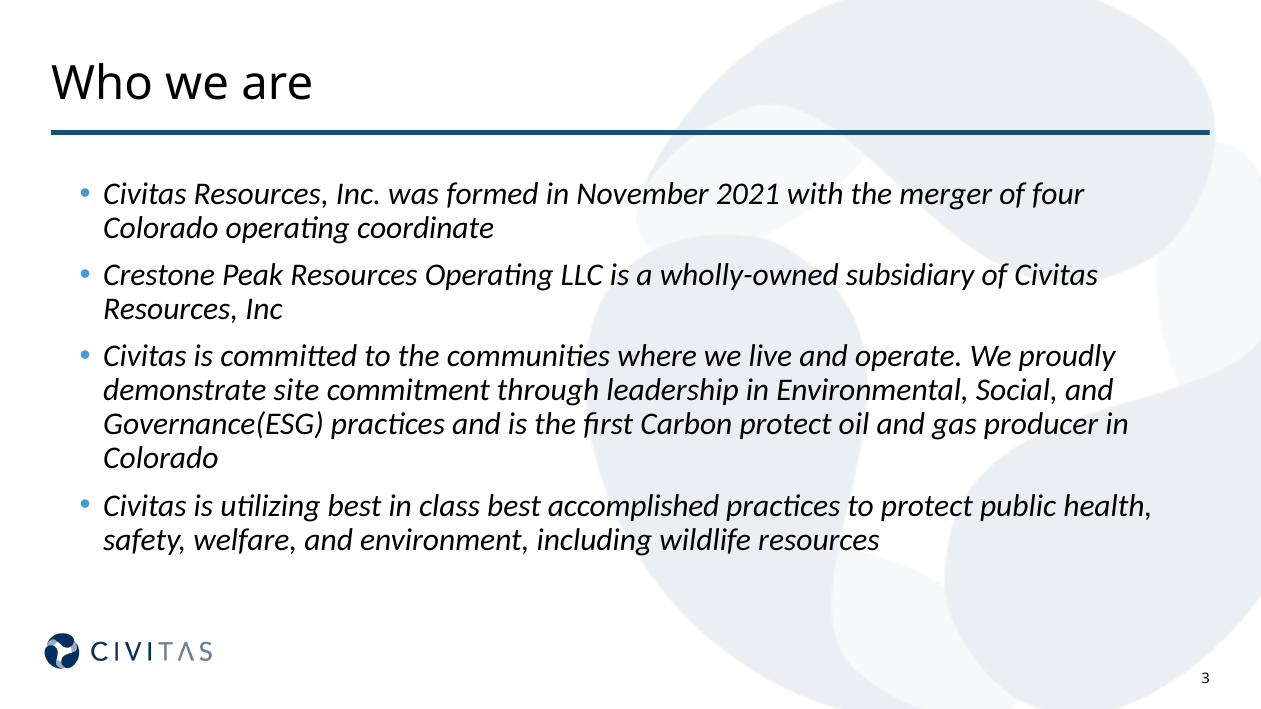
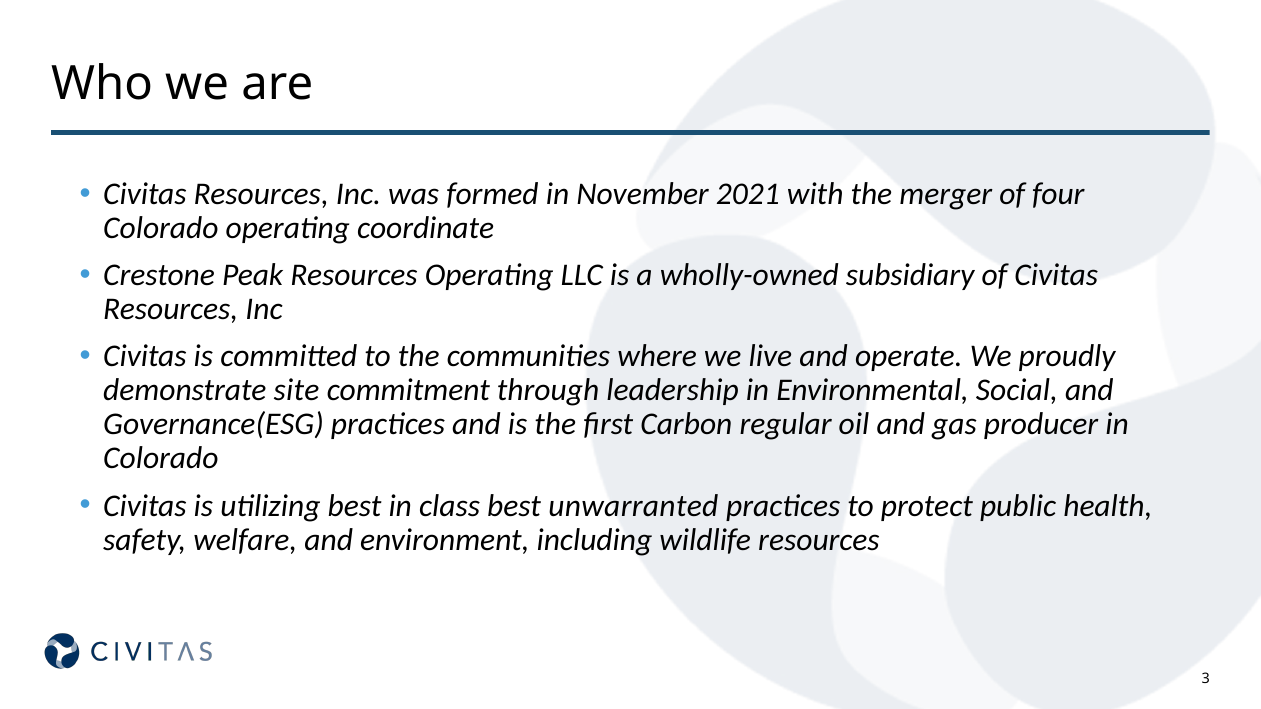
Carbon protect: protect -> regular (786, 425)
accomplished: accomplished -> unwarranted (633, 506)
